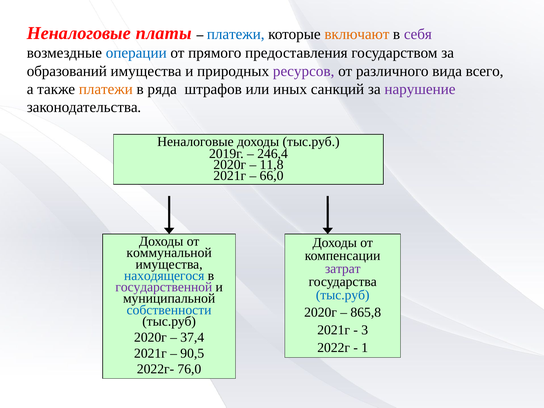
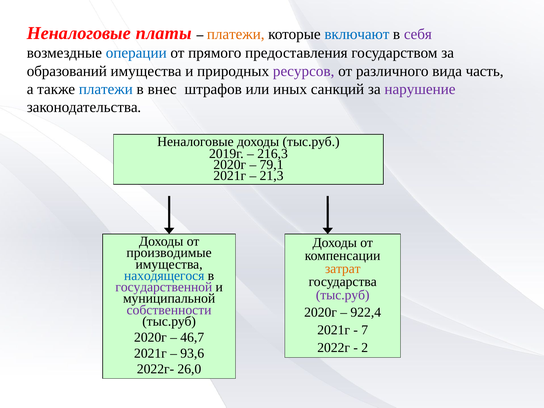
платежи colour: blue -> orange (236, 34)
включают colour: orange -> blue (357, 34)
всего: всего -> часть (485, 71)
платежи colour: orange -> blue (106, 89)
ряда: ряда -> внес (162, 89)
246,4: 246,4 -> 216,3 (273, 154)
11,8: 11,8 -> 79,1 (272, 165)
66,0: 66,0 -> 21,3 (272, 176)
коммунальной: коммунальной -> производимые (169, 253)
затрат colour: purple -> orange (343, 269)
тыс.руб colour: blue -> purple (343, 295)
собственности colour: blue -> purple (169, 310)
865,8: 865,8 -> 922,4 (366, 313)
3: 3 -> 7 (365, 330)
37,4: 37,4 -> 46,7 (192, 337)
1: 1 -> 2 (365, 348)
90,5: 90,5 -> 93,6 (192, 353)
76,0: 76,0 -> 26,0 (189, 369)
